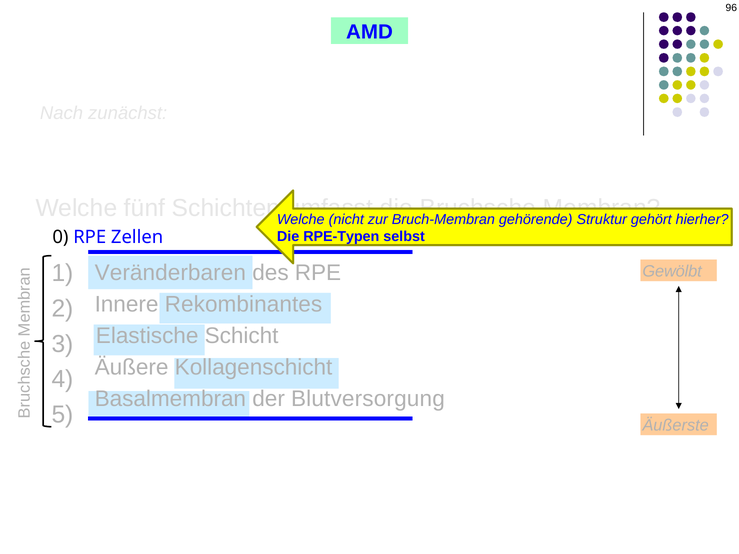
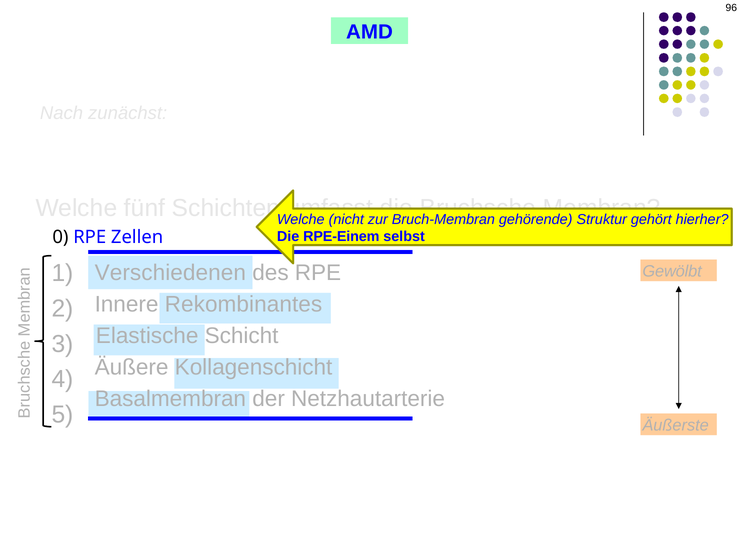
RPE-Typen: RPE-Typen -> RPE-Einem (341, 237)
Veränderbaren: Veränderbaren -> Verschiedenen (170, 273)
Blutversorgung: Blutversorgung -> Netzhautarterie (368, 399)
